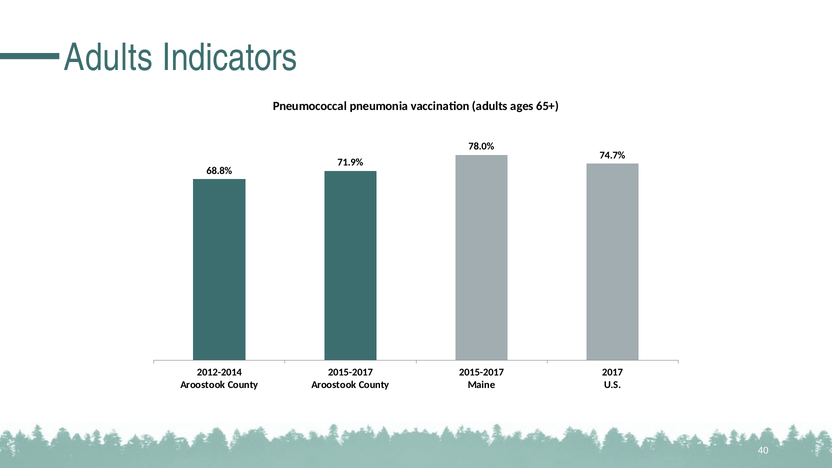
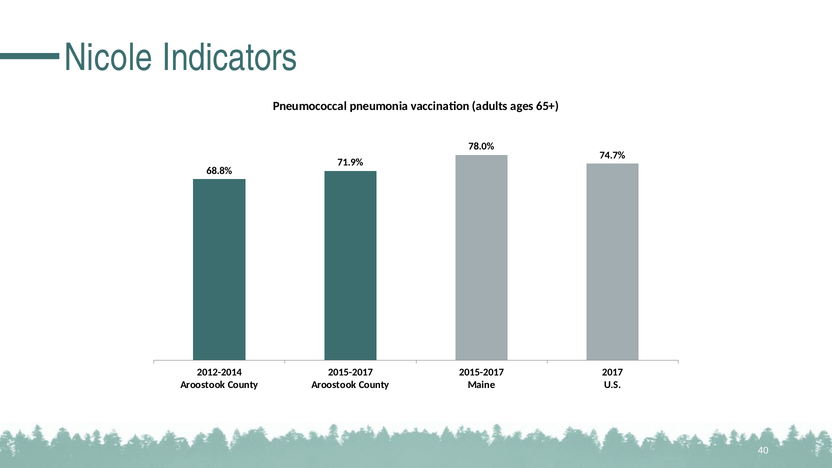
Adults: Adults -> Nicole (108, 57)
